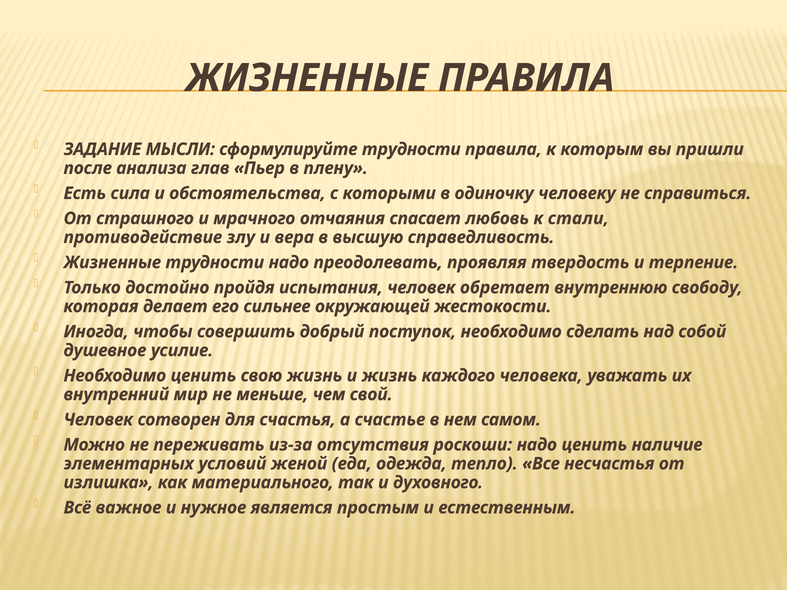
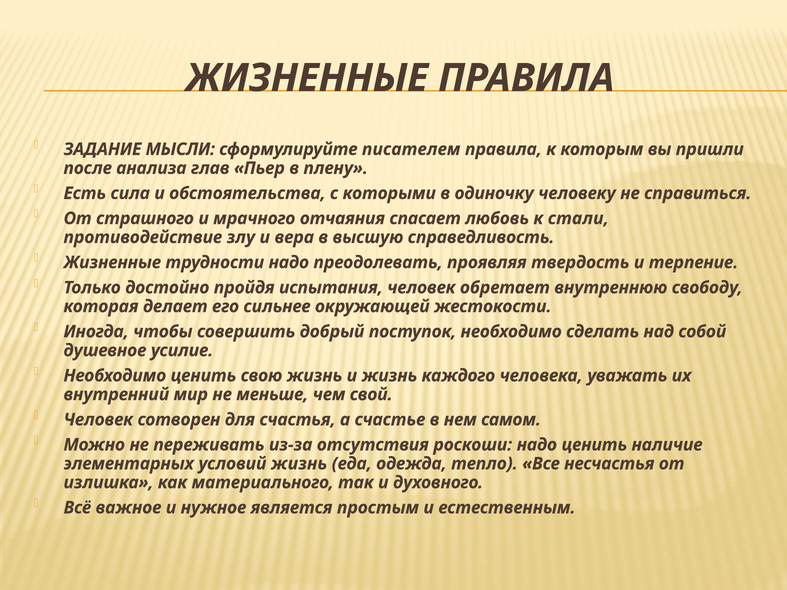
сформулируйте трудности: трудности -> писателем (411, 149)
условий женой: женой -> жизнь (299, 464)
